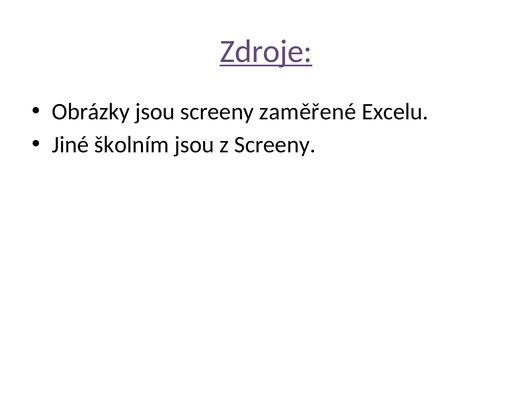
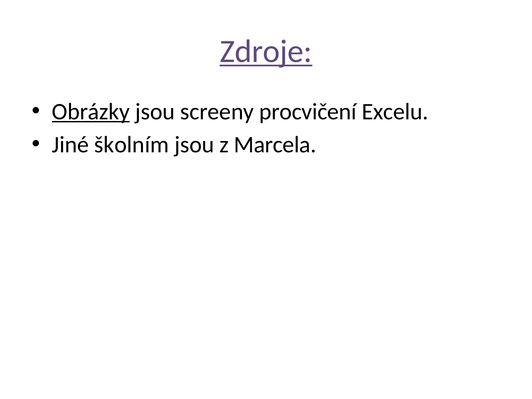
Obrázky underline: none -> present (91, 112)
zaměřené: zaměřené -> procvičení (308, 112)
z Screeny: Screeny -> Marcela (275, 145)
